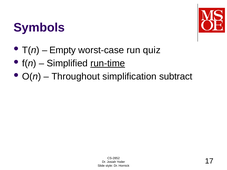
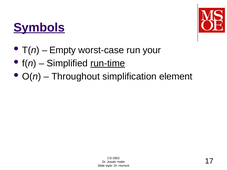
Symbols underline: none -> present (39, 28)
quiz: quiz -> your (152, 50)
subtract: subtract -> element (176, 77)
